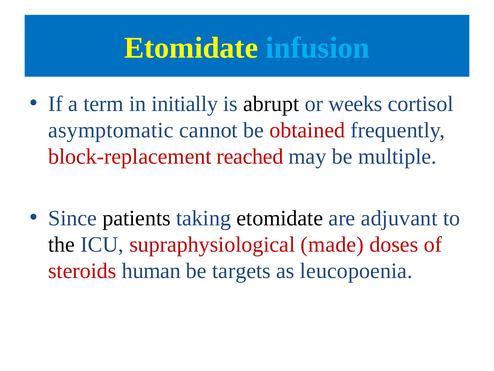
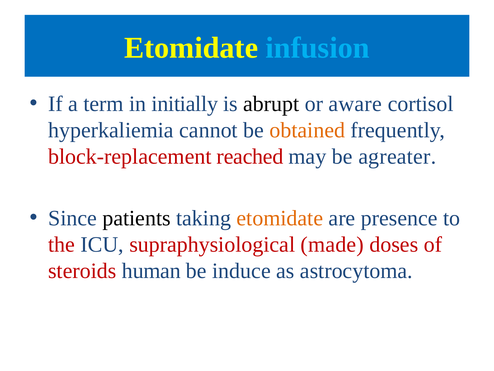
weeks: weeks -> aware (355, 104)
asymptomatic: asymptomatic -> hyperkaliemia (111, 130)
obtained colour: red -> orange (307, 130)
multiple: multiple -> agreater (397, 156)
etomidate colour: black -> orange (280, 218)
adjuvant: adjuvant -> presence (399, 218)
the colour: black -> red (62, 244)
targets: targets -> induce (241, 271)
leucopoenia: leucopoenia -> astrocytoma (356, 271)
